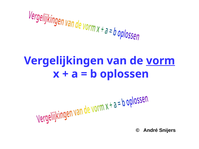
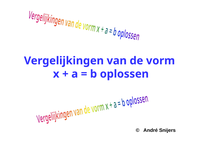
vorm underline: present -> none (161, 61)
